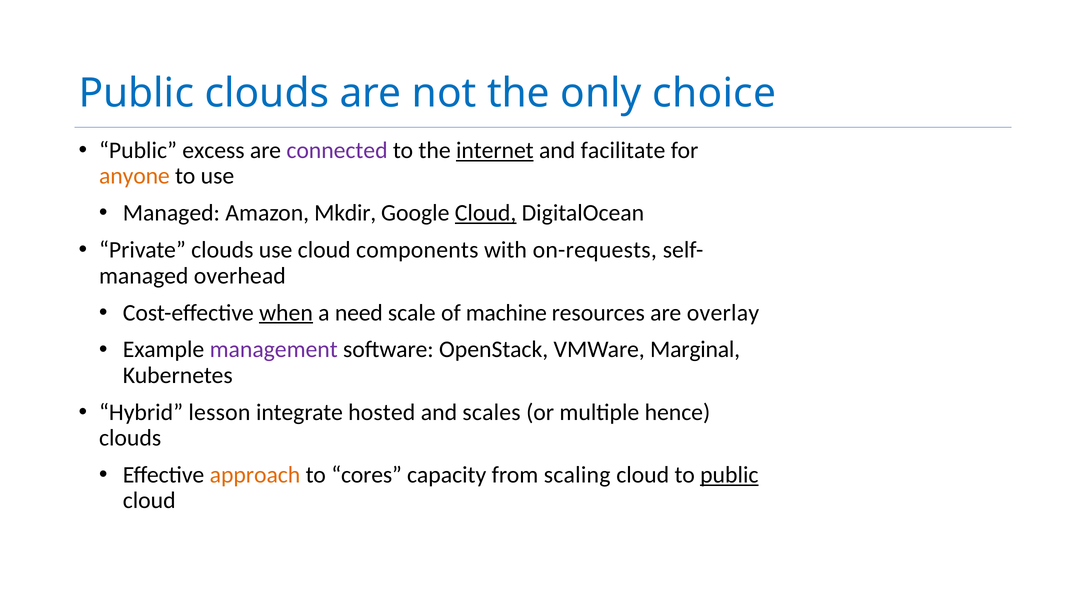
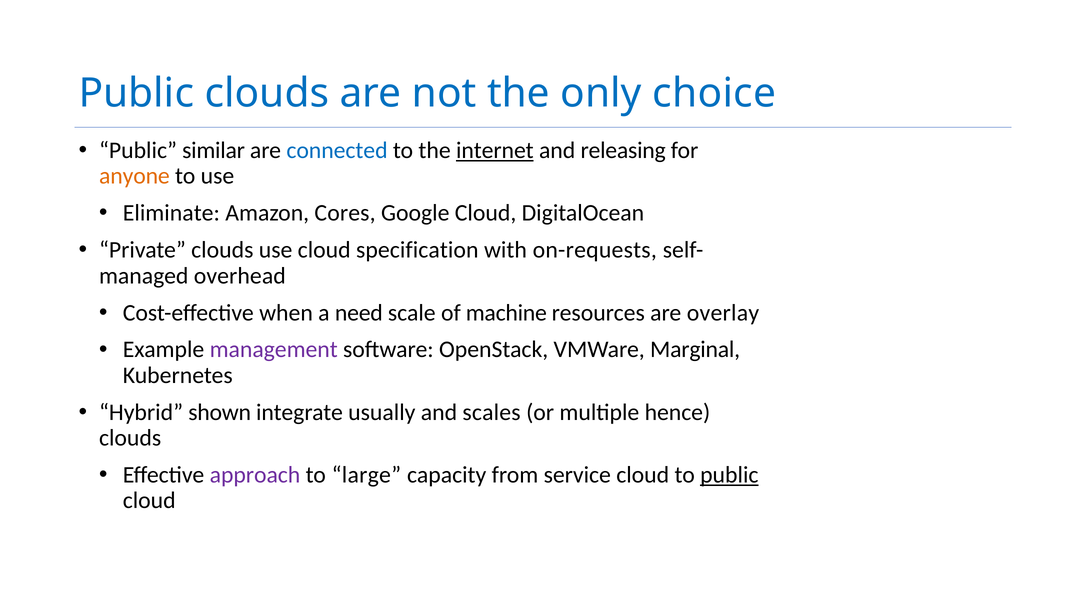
excess: excess -> similar (214, 150)
connected colour: purple -> blue (337, 150)
facilitate: facilitate -> releasing (623, 150)
Managed: Managed -> Eliminate (171, 213)
Mkdir: Mkdir -> Cores (345, 213)
Cloud underline: present -> none (486, 213)
components: components -> specification (417, 250)
when underline: present -> none (286, 313)
lesson: lesson -> shown (220, 412)
hosted: hosted -> usually (382, 412)
approach colour: orange -> purple (255, 475)
cores: cores -> large (366, 475)
scaling: scaling -> service (577, 475)
